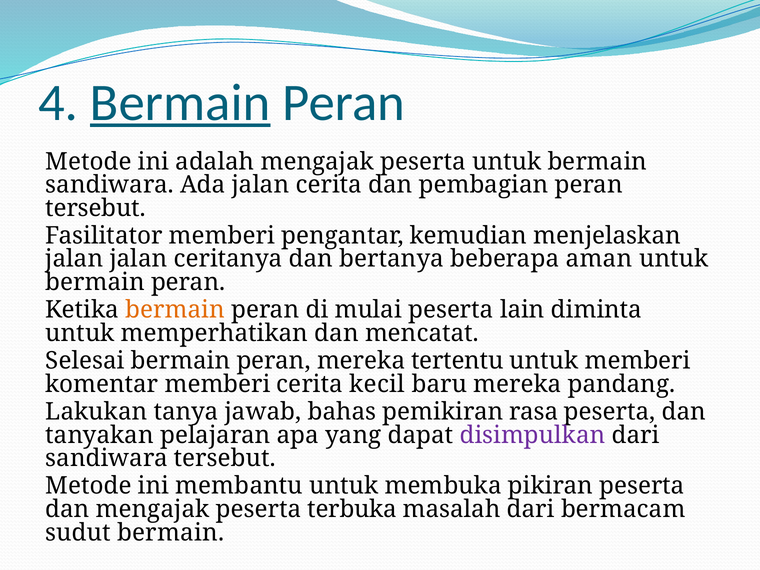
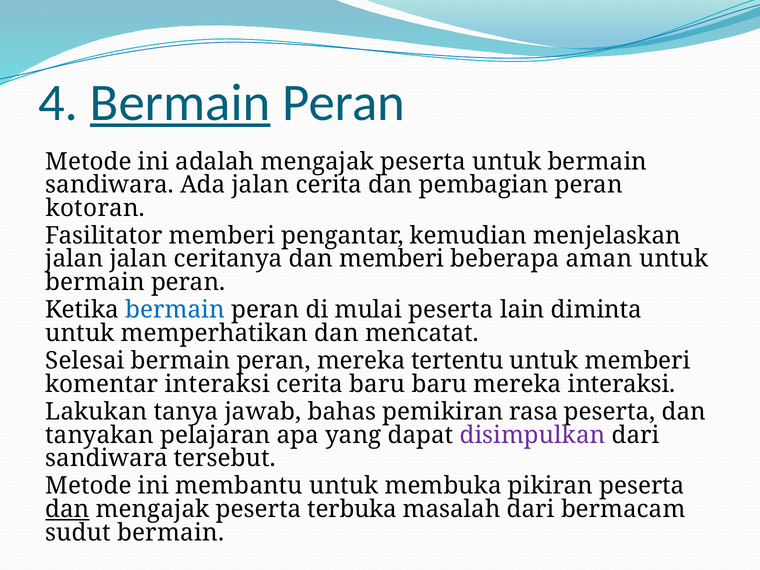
tersebut: tersebut -> kotoran (95, 208)
dan bertanya: bertanya -> memberi (392, 259)
bermain colour: orange -> blue (175, 310)
komentar memberi: memberi -> interaksi (217, 384)
cerita kecil: kecil -> baru (377, 384)
mereka pandang: pandang -> interaksi (622, 384)
dan underline: none -> present (68, 509)
